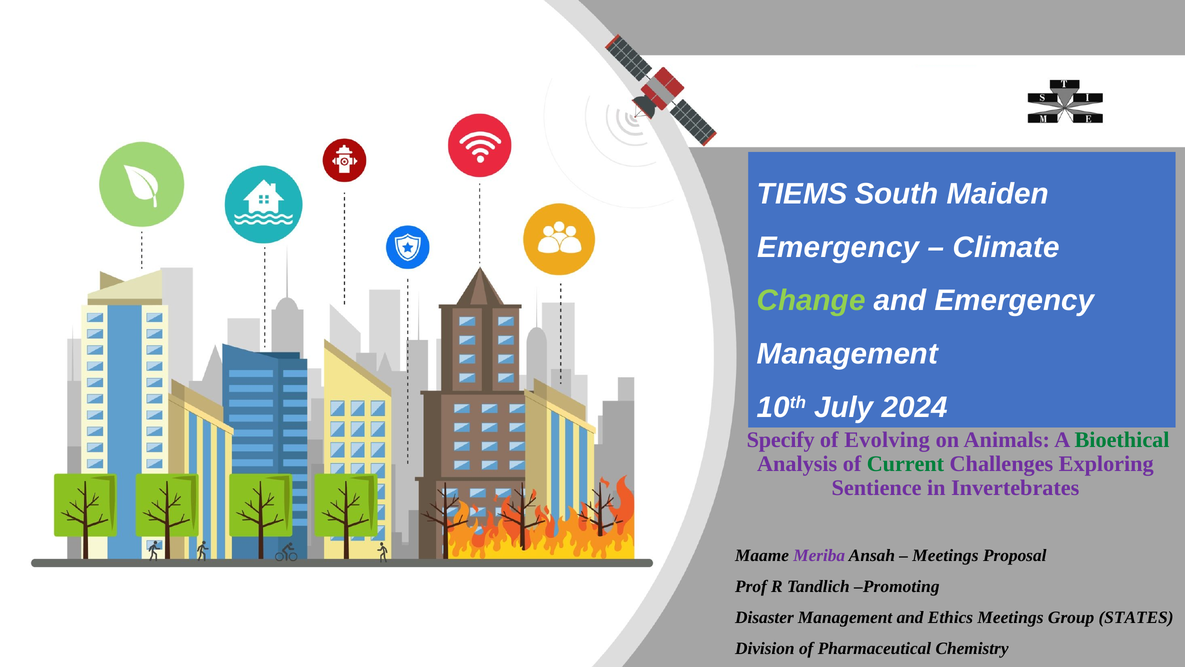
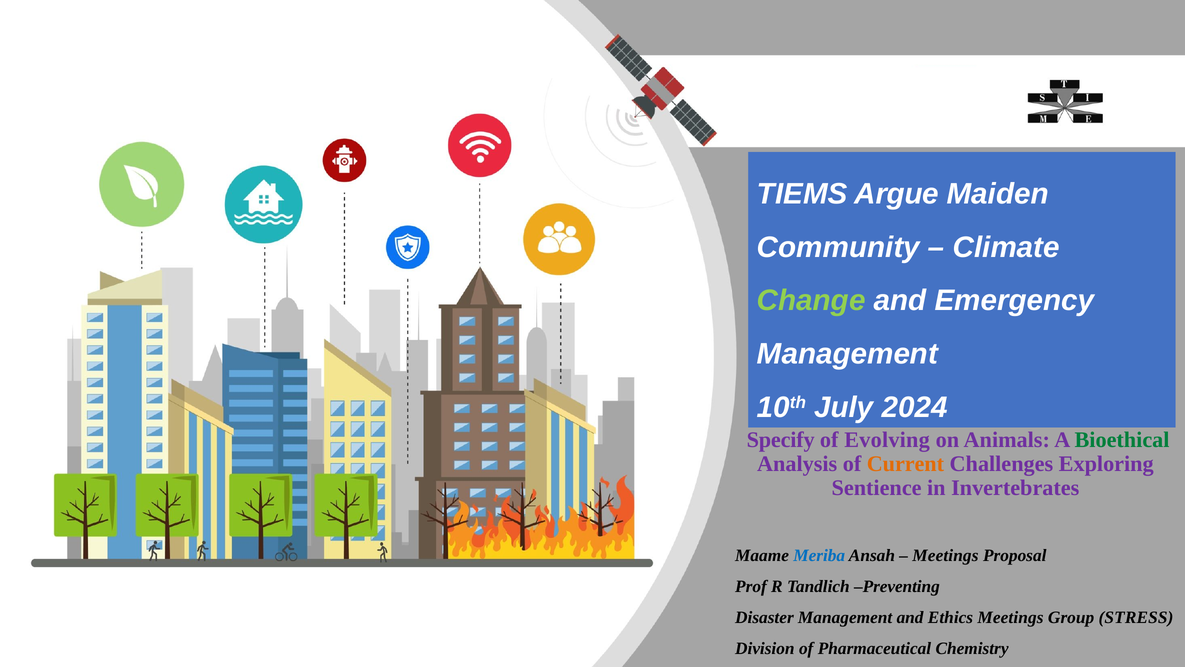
South: South -> Argue (897, 194)
Emergency: Emergency -> Community (838, 247)
Current colour: green -> orange (905, 464)
Meriba colour: purple -> blue (819, 555)
Promoting: Promoting -> Preventing (897, 586)
STATES: STATES -> STRESS (1136, 617)
